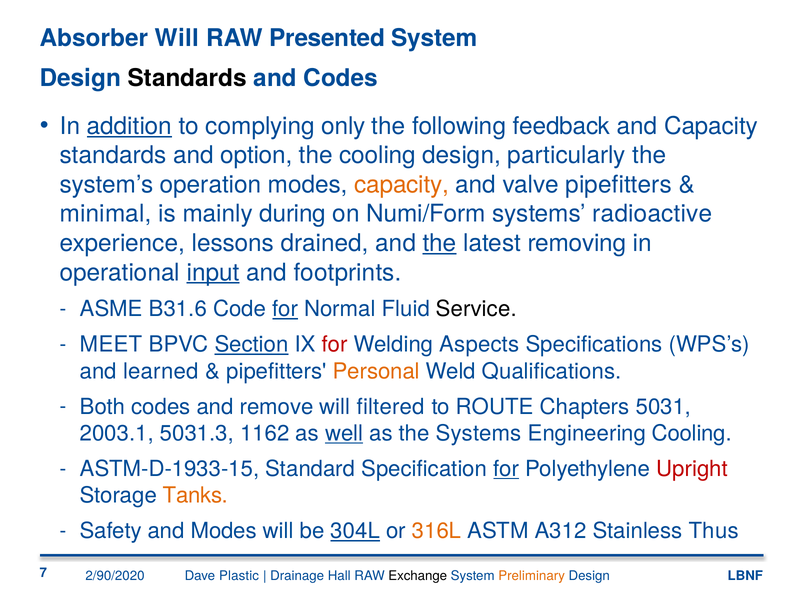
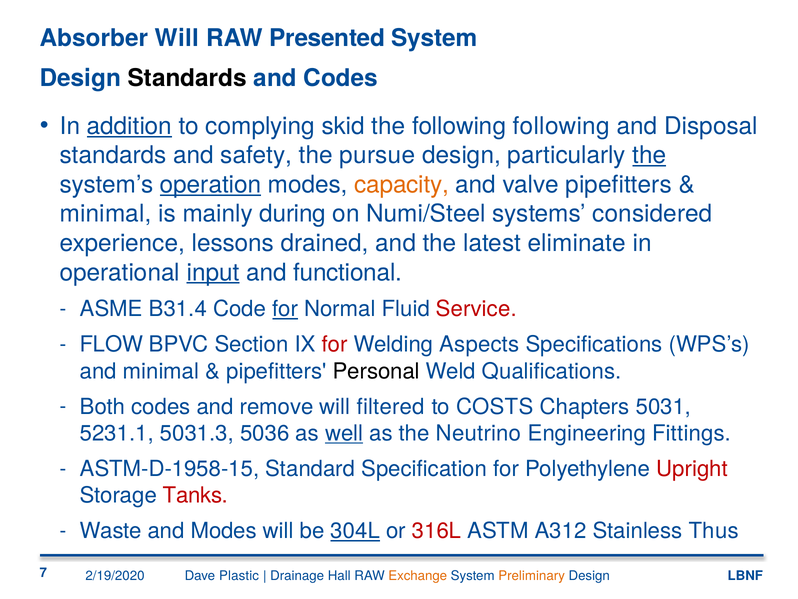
only: only -> skid (343, 126)
following feedback: feedback -> following (561, 126)
and Capacity: Capacity -> Disposal (711, 126)
option: option -> safety (256, 155)
the cooling: cooling -> pursue (377, 155)
the underline: none -> present (649, 155)
operation underline: none -> present (211, 185)
Numi/Form: Numi/Form -> Numi/Steel (426, 214)
radioactive: radioactive -> considered (653, 214)
the underline: present -> none (440, 243)
removing: removing -> eliminate (577, 243)
footprints: footprints -> functional (348, 272)
B31.6: B31.6 -> B31.4 (178, 309)
Service colour: black -> red (476, 309)
MEET: MEET -> FLOW (111, 344)
Section underline: present -> none (252, 344)
and learned: learned -> minimal (161, 371)
Personal colour: orange -> black (376, 371)
ROUTE: ROUTE -> COSTS (495, 406)
2003.1: 2003.1 -> 5231.1 (117, 433)
1162: 1162 -> 5036 (265, 433)
the Systems: Systems -> Neutrino (479, 433)
Engineering Cooling: Cooling -> Fittings (692, 433)
ASTM-D-1933-15: ASTM-D-1933-15 -> ASTM-D-1958-15 (169, 469)
for underline: present -> none (506, 469)
Tanks colour: orange -> red (195, 495)
Safety: Safety -> Waste (111, 531)
316L colour: orange -> red (437, 531)
2/90/2020: 2/90/2020 -> 2/19/2020 (115, 575)
Exchange colour: black -> orange (418, 575)
